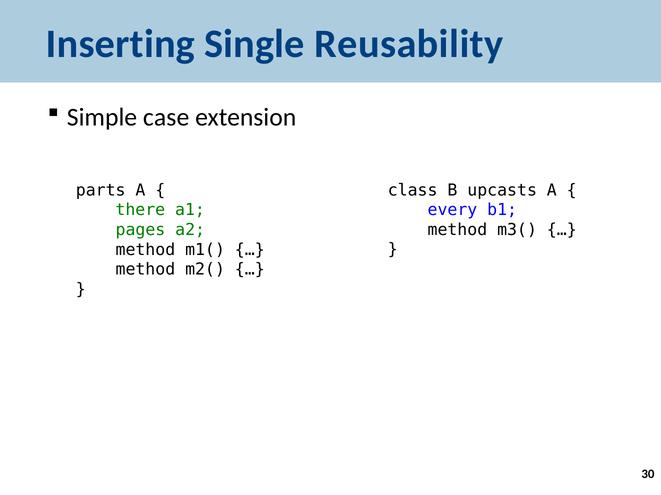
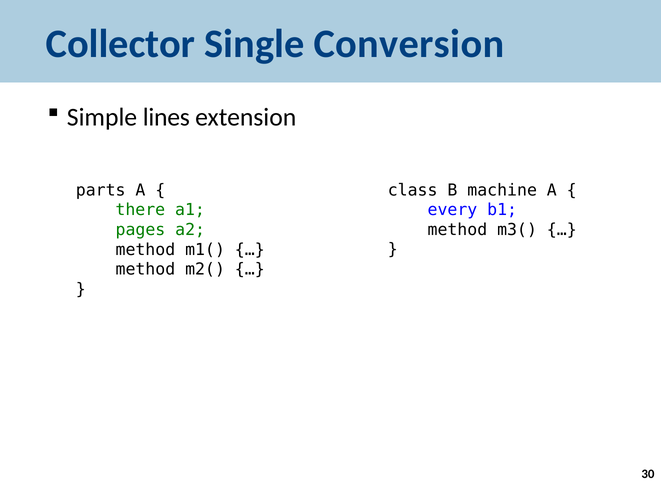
Inserting: Inserting -> Collector (121, 44)
Reusability: Reusability -> Conversion (409, 44)
case: case -> lines (166, 118)
upcasts: upcasts -> machine (502, 190)
